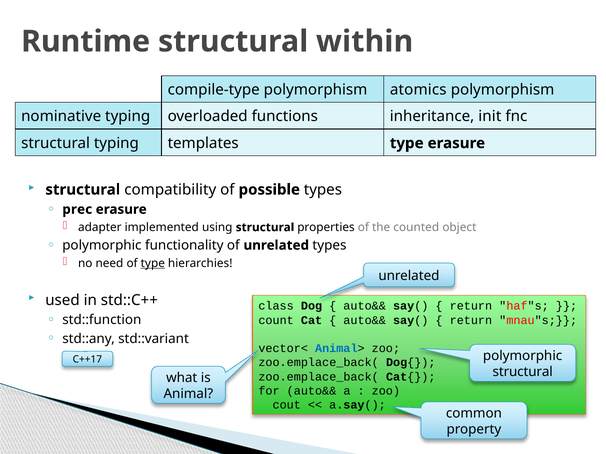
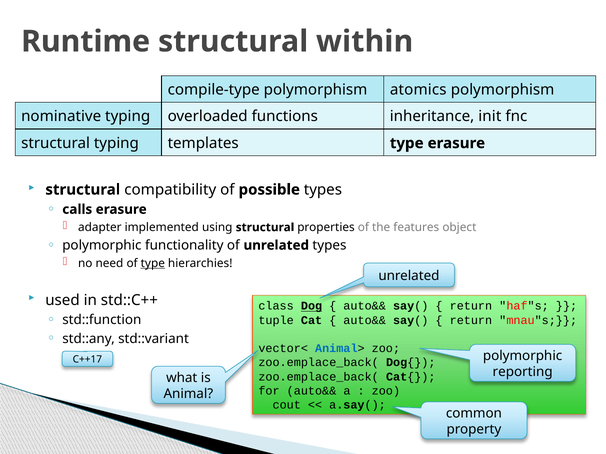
prec: prec -> calls (77, 210)
counted: counted -> features (416, 228)
Dog underline: none -> present (312, 306)
count: count -> tuple (276, 321)
structural: structural -> reporting (523, 372)
